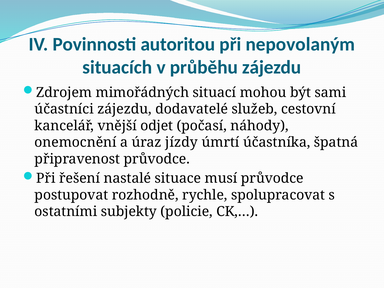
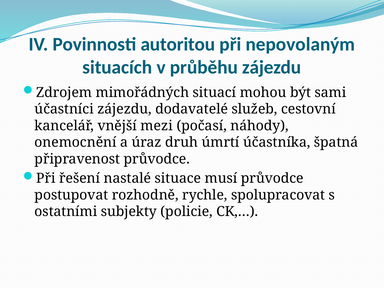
odjet: odjet -> mezi (157, 126)
jízdy: jízdy -> druh (182, 142)
